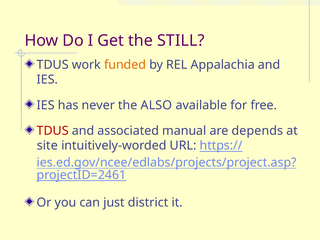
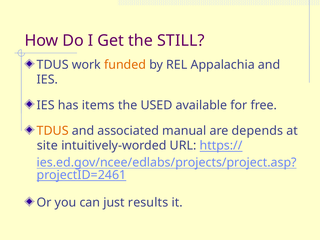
never: never -> items (98, 105)
ALSO: ALSO -> USED (156, 105)
TDUS colour: red -> orange (53, 131)
district: district -> results (148, 203)
